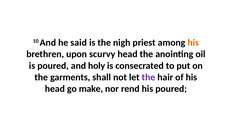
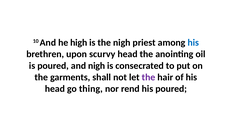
said: said -> high (79, 43)
his colour: orange -> blue (193, 43)
and holy: holy -> nigh (97, 66)
make: make -> thing (91, 89)
